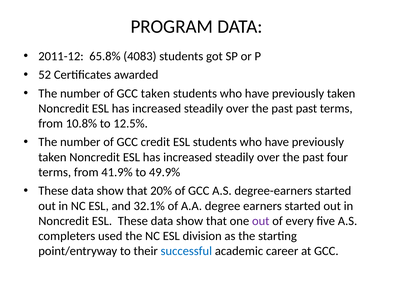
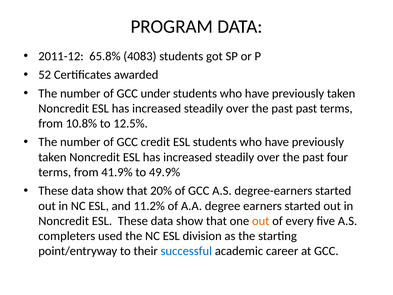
GCC taken: taken -> under (155, 93)
32.1%: 32.1% -> 11.2% (149, 206)
out colour: purple -> orange (261, 221)
